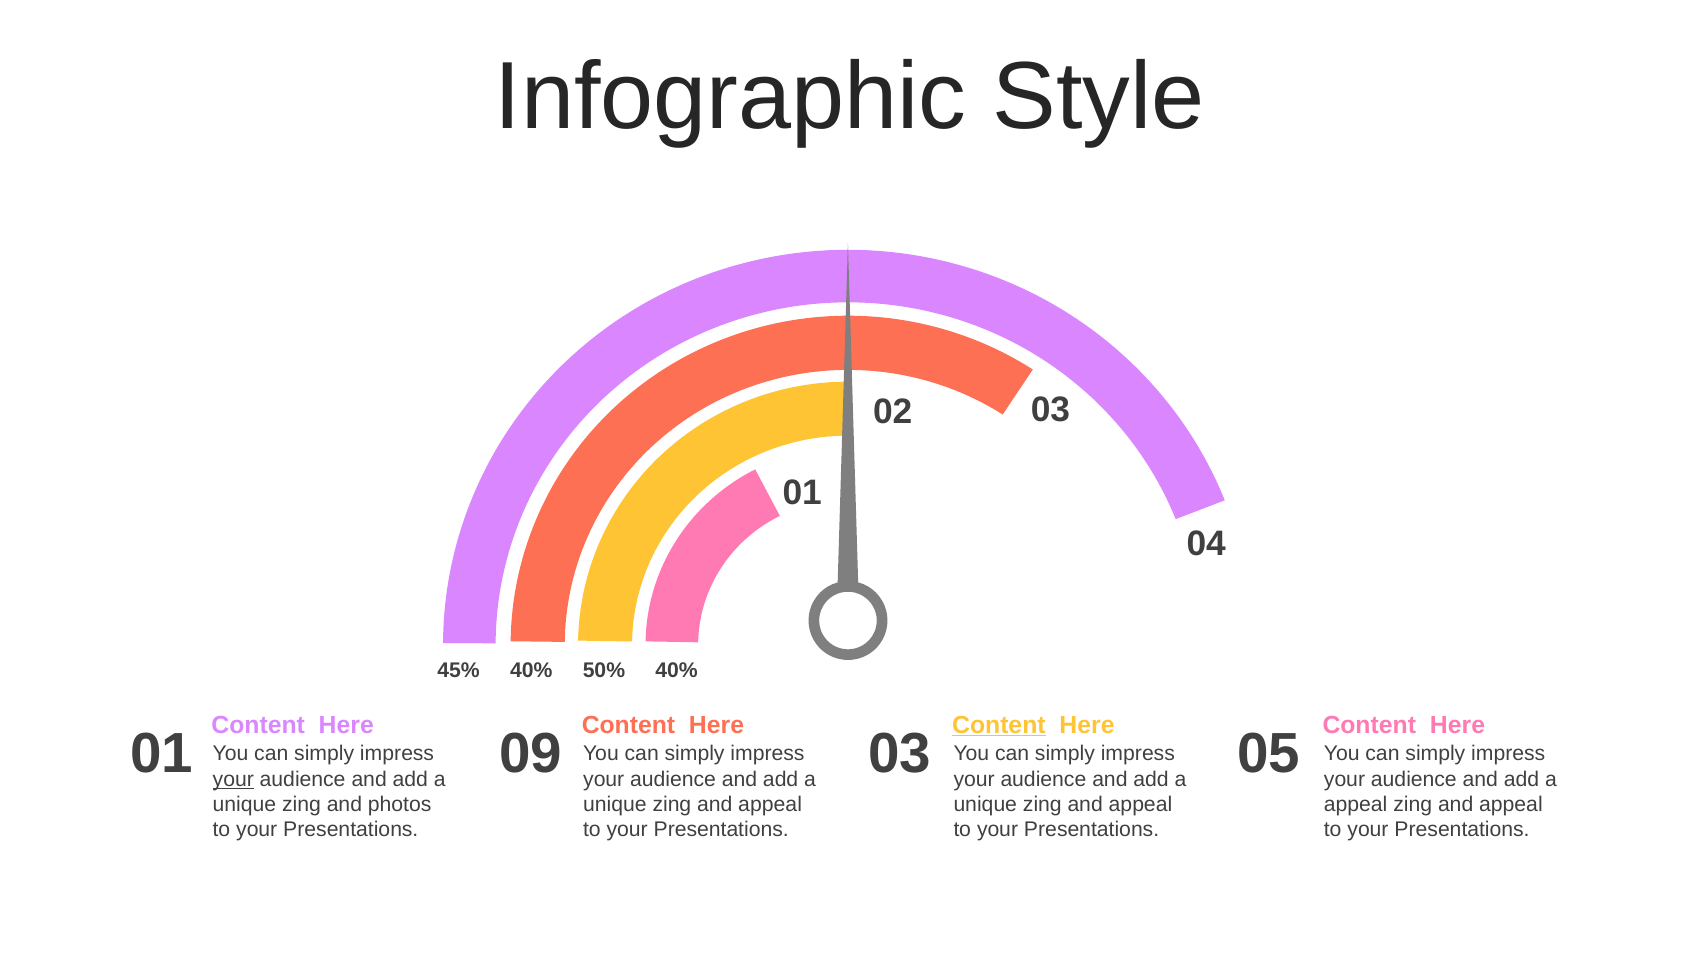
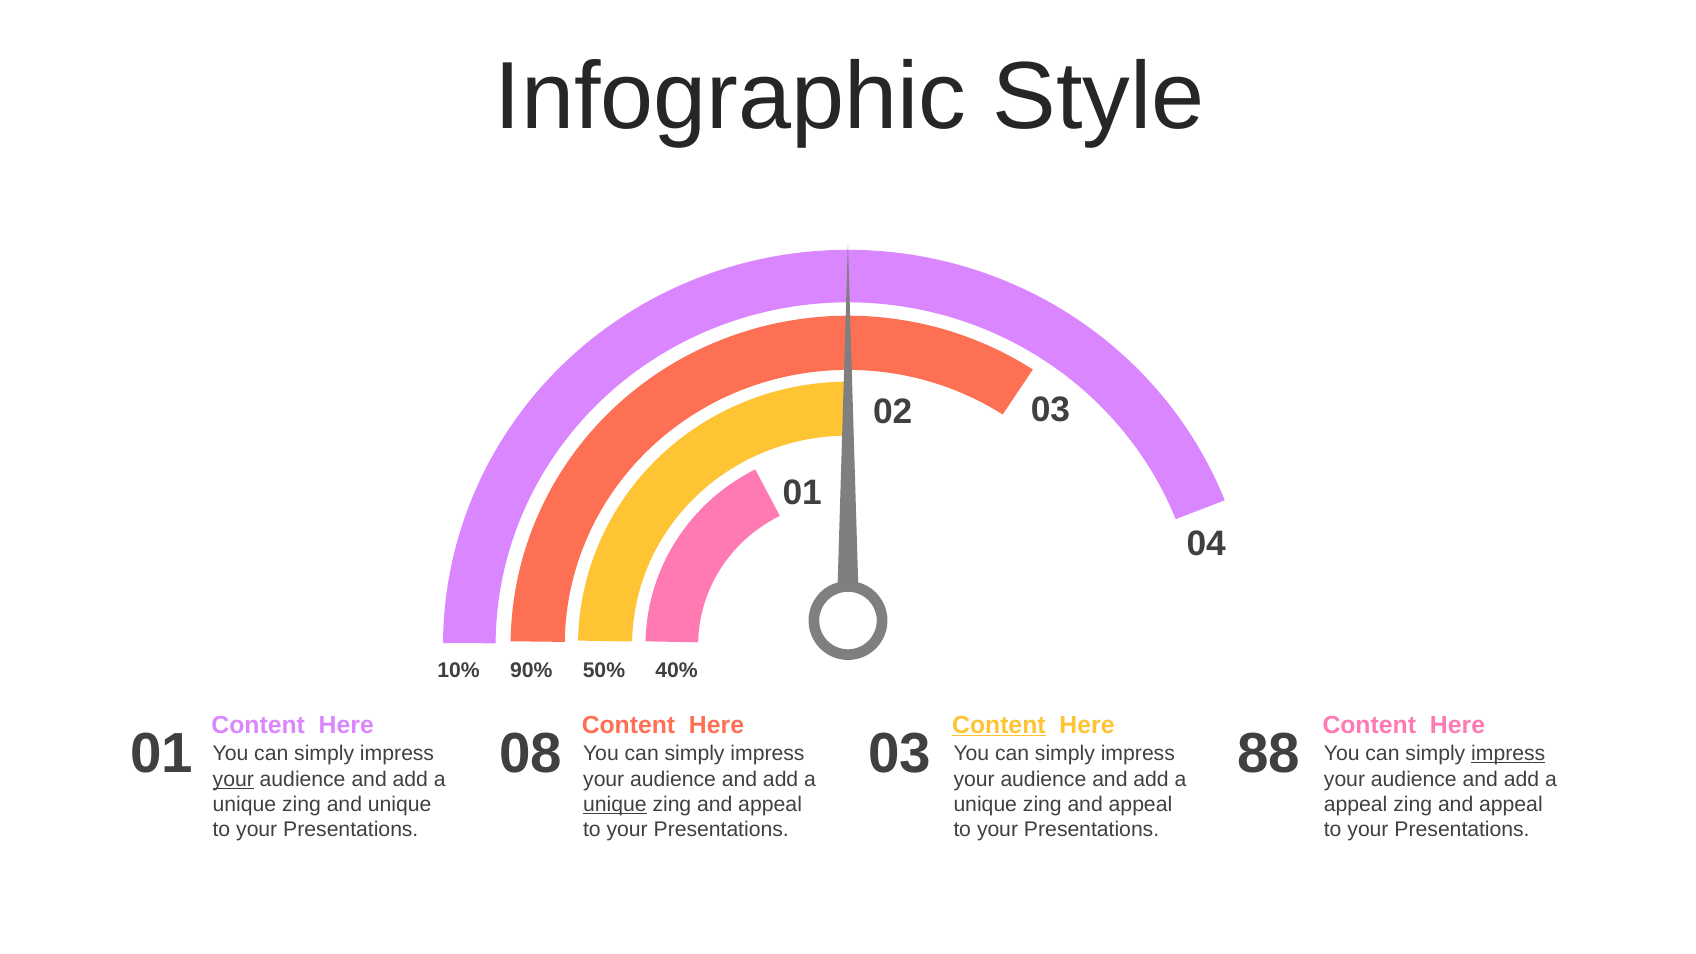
45%: 45% -> 10% (459, 671)
40%: 40% -> 90% (531, 671)
09: 09 -> 08 (531, 754)
05: 05 -> 88 (1269, 754)
impress underline: none -> present (1508, 754)
and photos: photos -> unique (400, 805)
unique underline: none -> present (615, 805)
